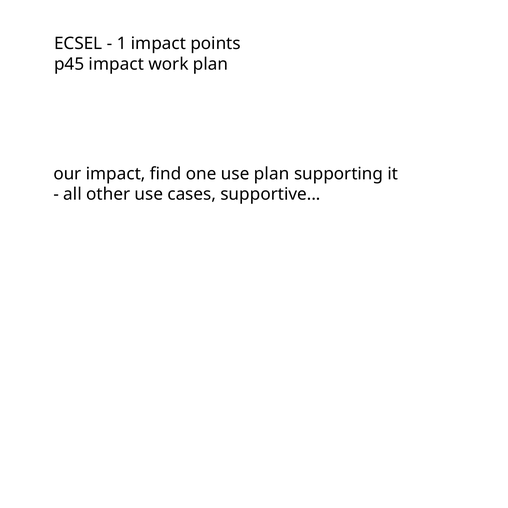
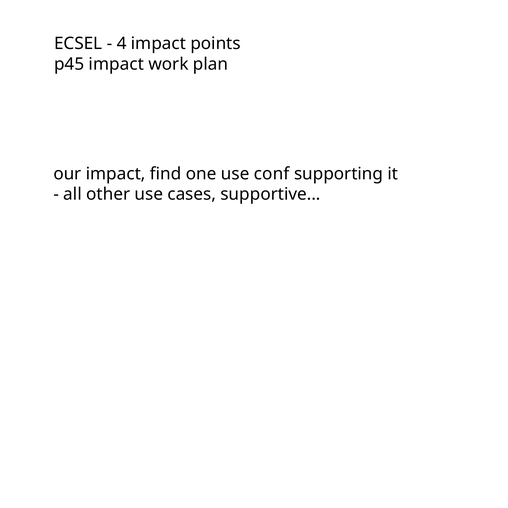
1: 1 -> 4 (122, 44)
use plan: plan -> conf (272, 174)
